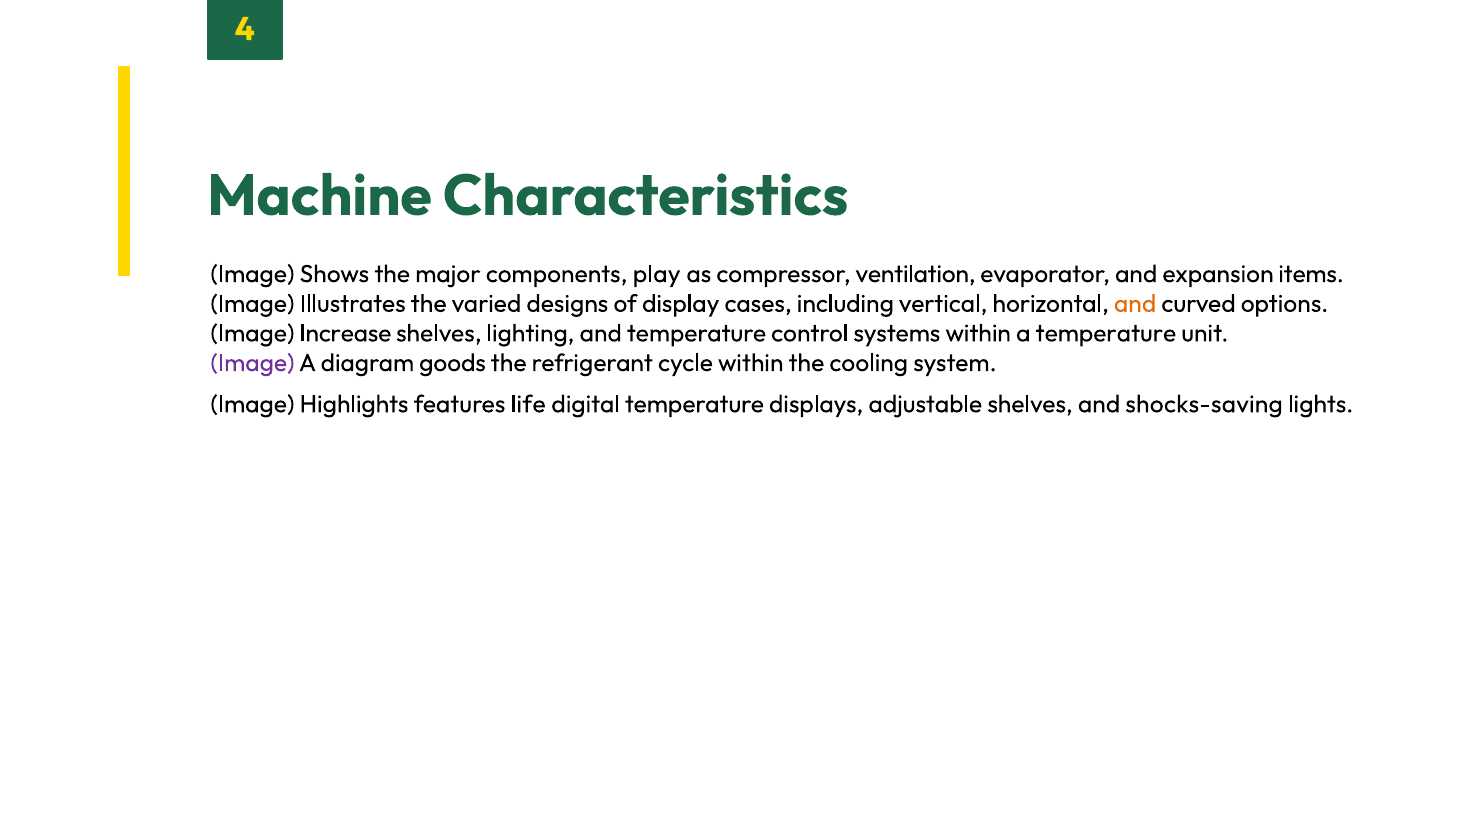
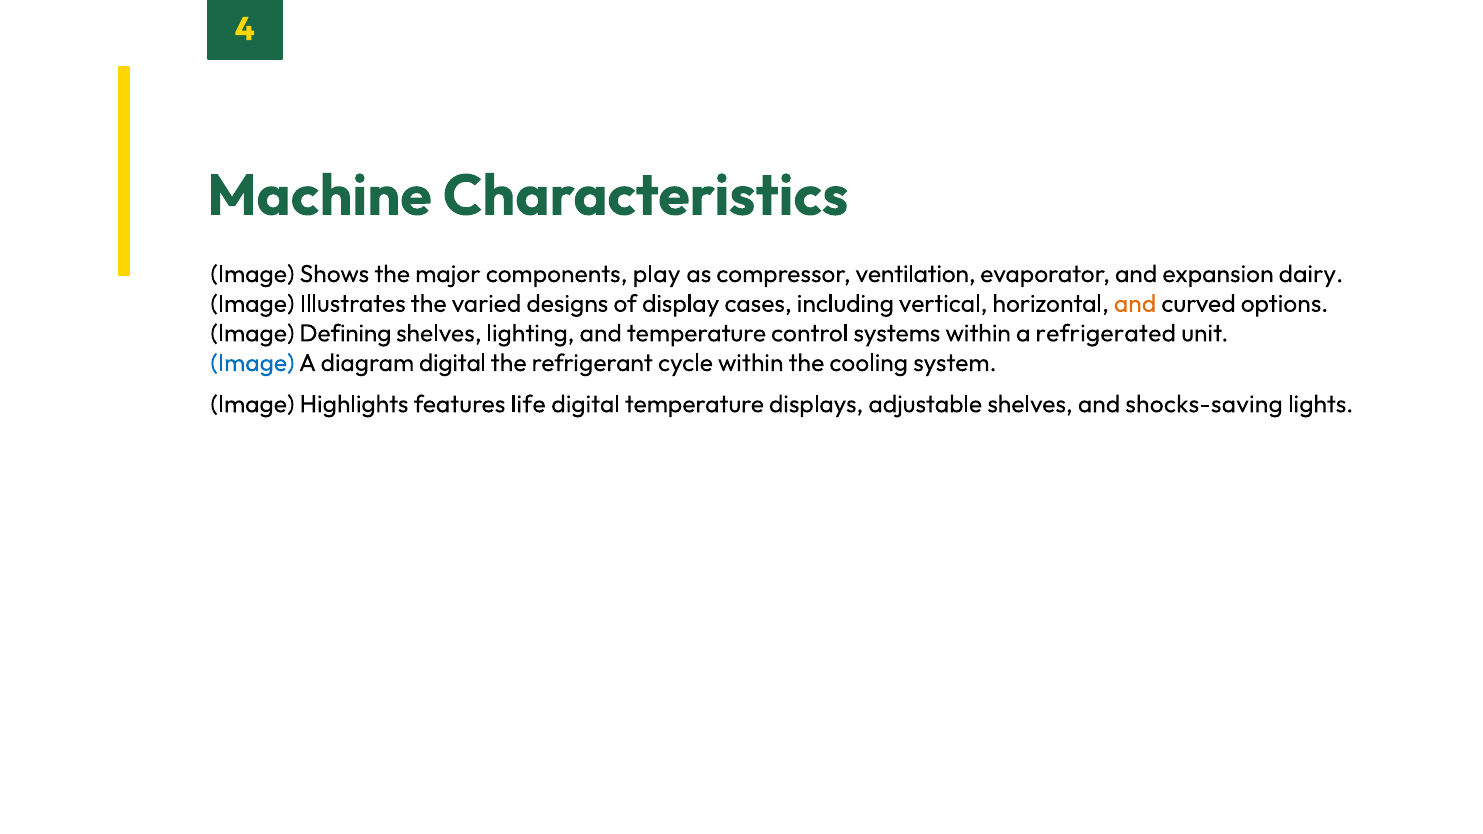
items: items -> dairy (1311, 274)
Increase: Increase -> Defining (345, 333)
a temperature: temperature -> refrigerated (1106, 333)
Image colour: purple -> blue (252, 363)
diagram goods: goods -> digital (453, 363)
